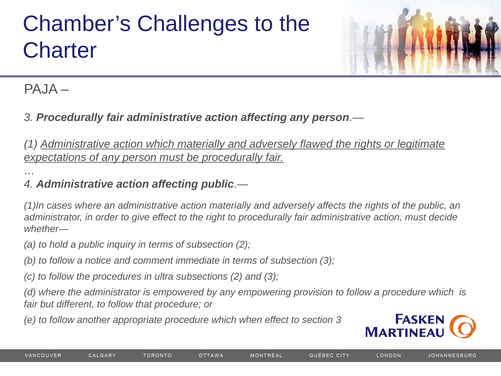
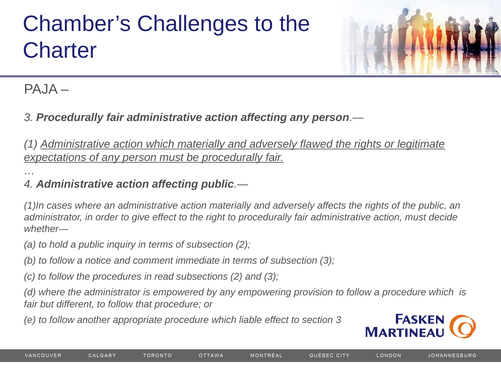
ultra: ultra -> read (164, 276)
when: when -> liable (251, 320)
